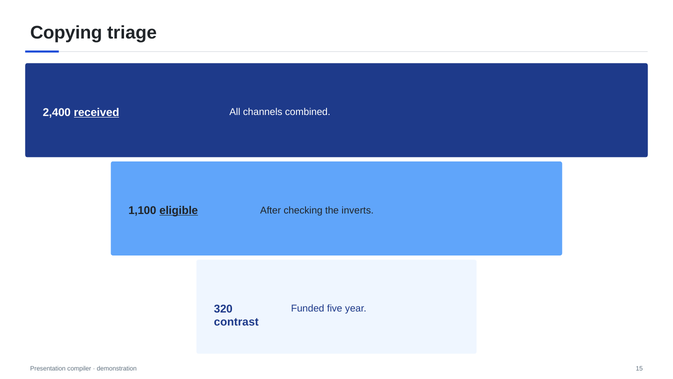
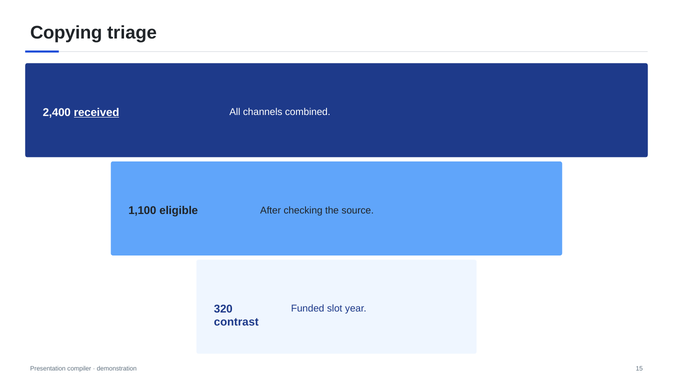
eligible underline: present -> none (179, 210)
inverts: inverts -> source (358, 210)
five: five -> slot (335, 308)
